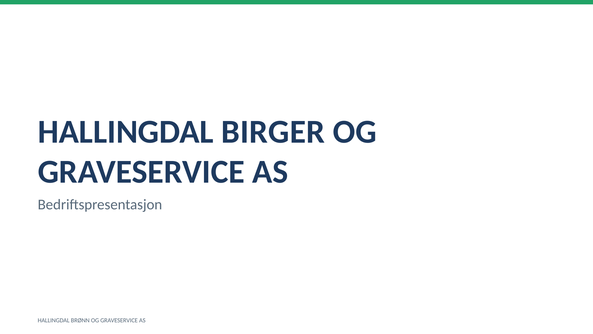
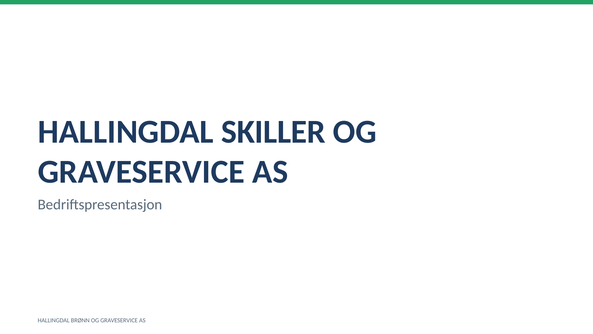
BIRGER: BIRGER -> SKILLER (273, 132)
